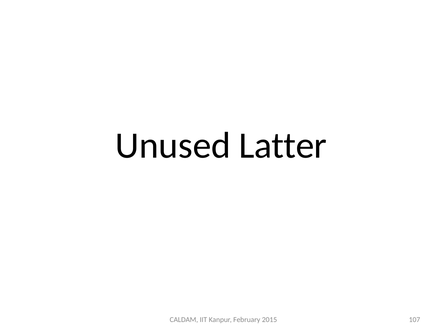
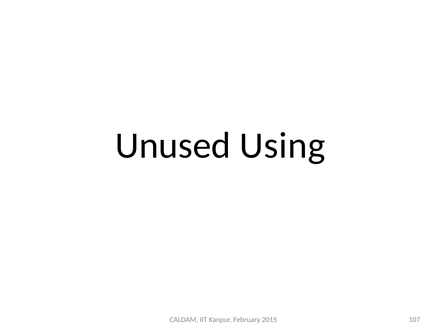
Latter: Latter -> Using (282, 145)
